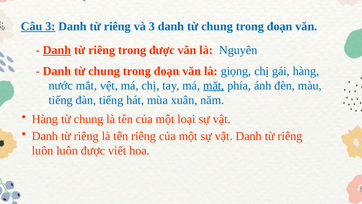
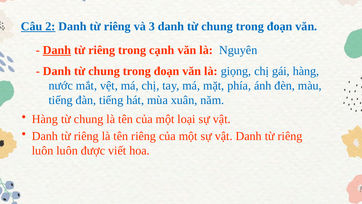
Câu 3: 3 -> 2 (50, 26)
trong được: được -> cạnh (162, 50)
mặt underline: present -> none (214, 85)
